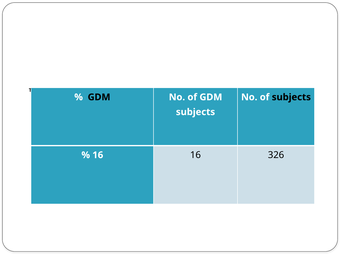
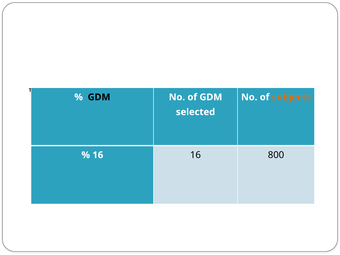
subjects colour: black -> orange (291, 97)
subjects: subjects -> selected (196, 112)
326: 326 -> 800 (276, 155)
